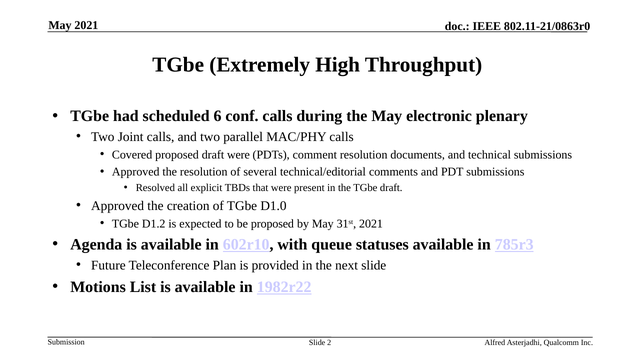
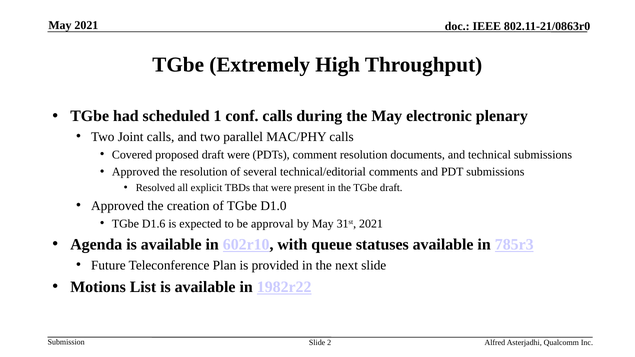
6: 6 -> 1 (218, 116)
D1.2: D1.2 -> D1.6 (154, 224)
be proposed: proposed -> approval (272, 224)
